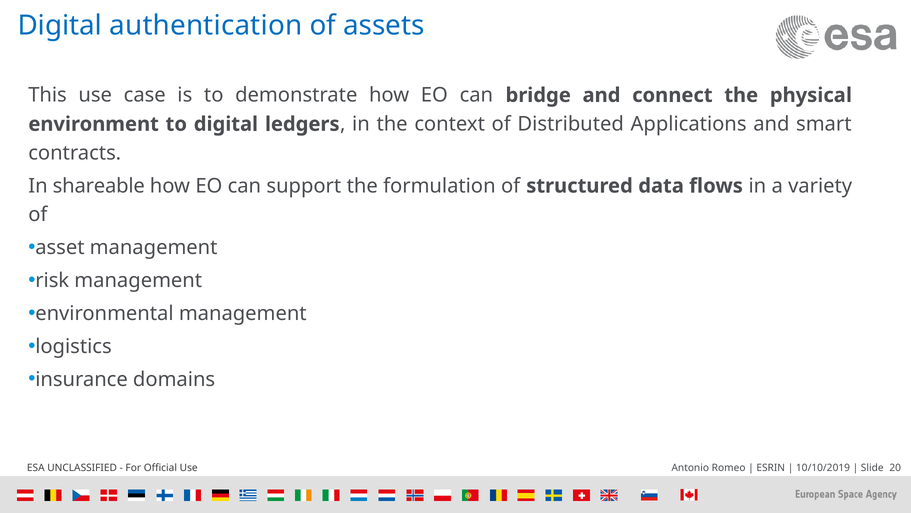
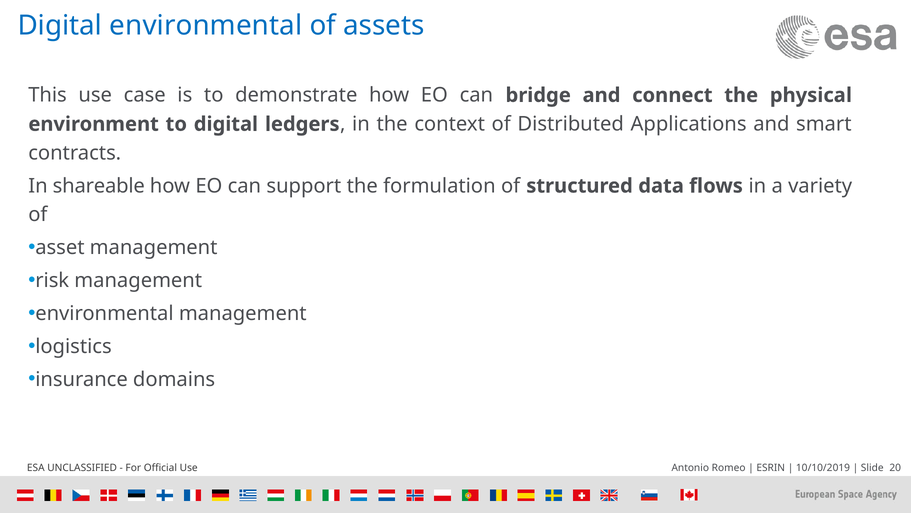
Digital authentication: authentication -> environmental (206, 25)
